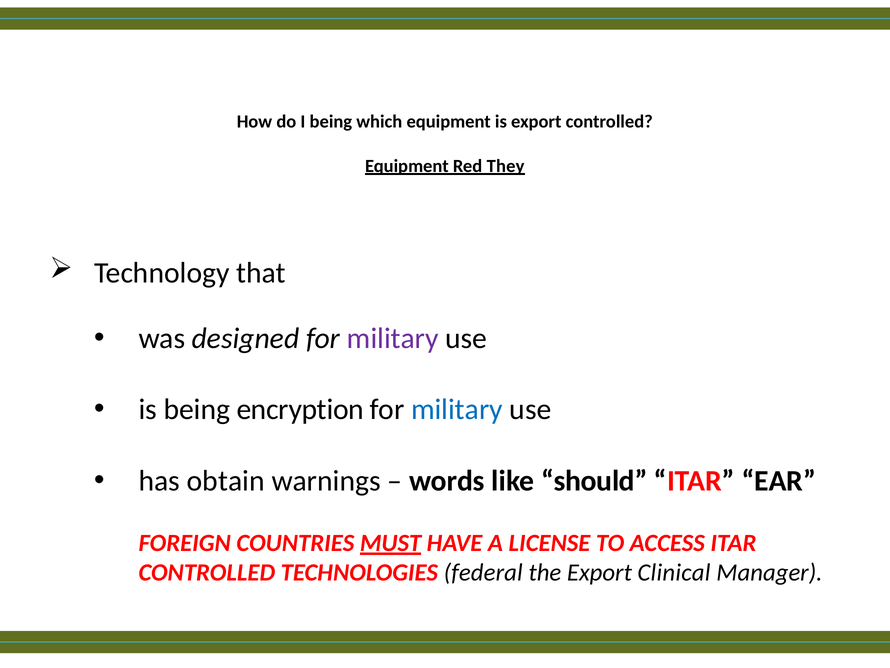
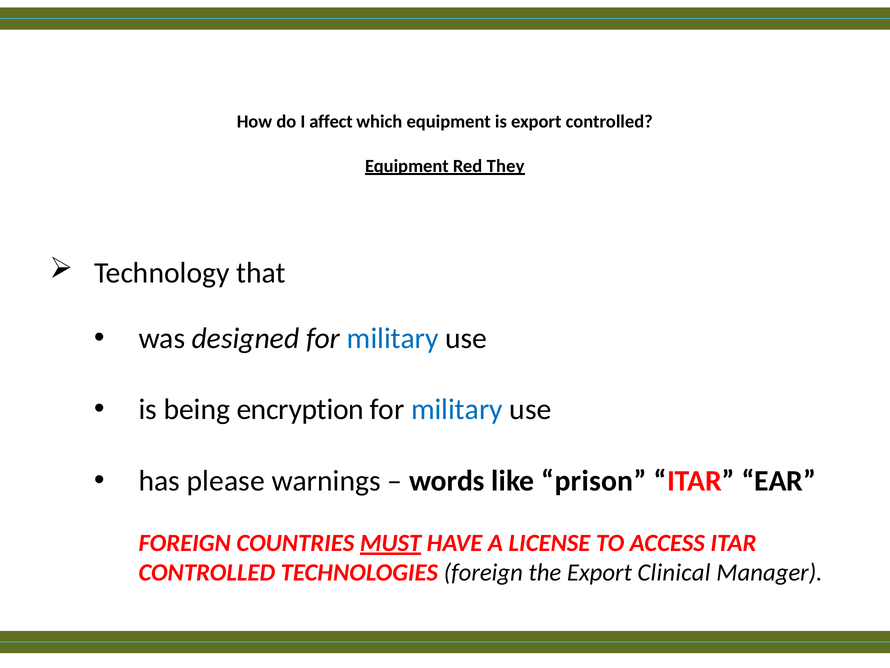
I being: being -> affect (331, 121)
military colour: purple -> blue (393, 338)
obtain: obtain -> please (226, 481)
should: should -> prison (594, 481)
TECHNOLOGIES federal: federal -> foreign (483, 572)
